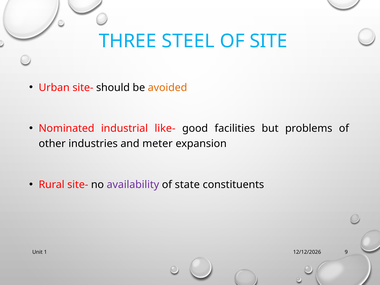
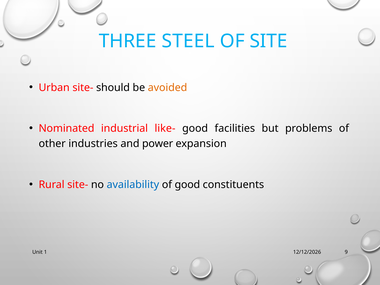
meter: meter -> power (158, 144)
availability colour: purple -> blue (133, 185)
of state: state -> good (187, 185)
